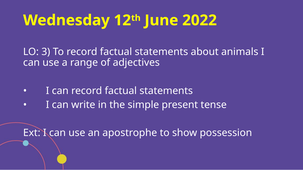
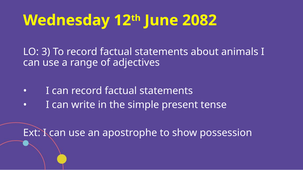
2022: 2022 -> 2082 (200, 20)
